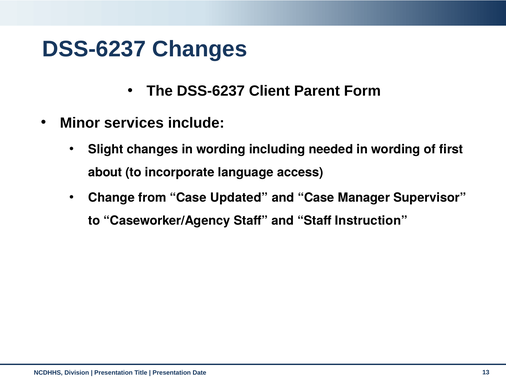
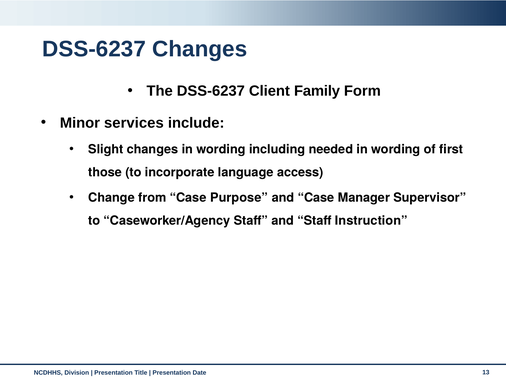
Parent: Parent -> Family (317, 91)
about: about -> those (105, 172)
Updated: Updated -> Purpose (239, 197)
